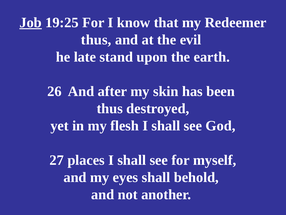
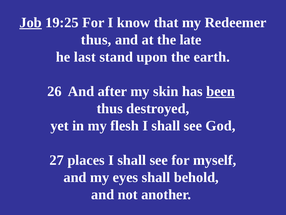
evil: evil -> late (191, 40)
late: late -> last (85, 57)
been underline: none -> present (221, 91)
